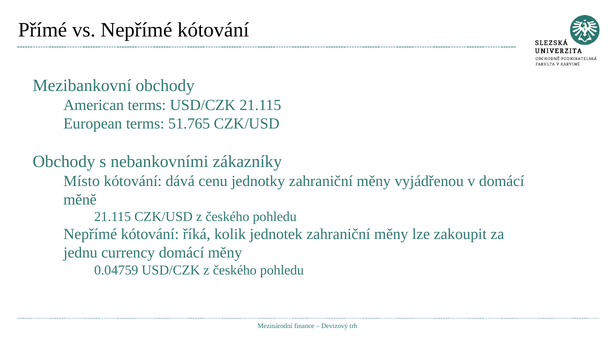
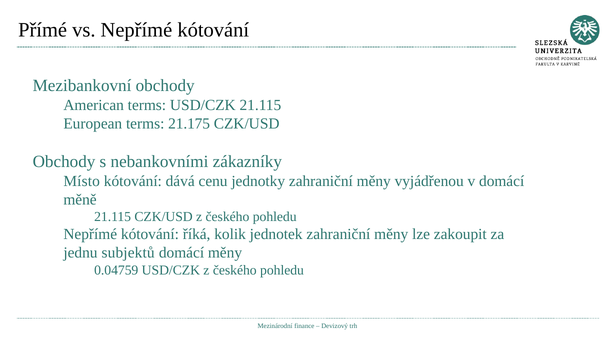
51.765: 51.765 -> 21.175 (189, 124)
currency: currency -> subjektů (128, 253)
